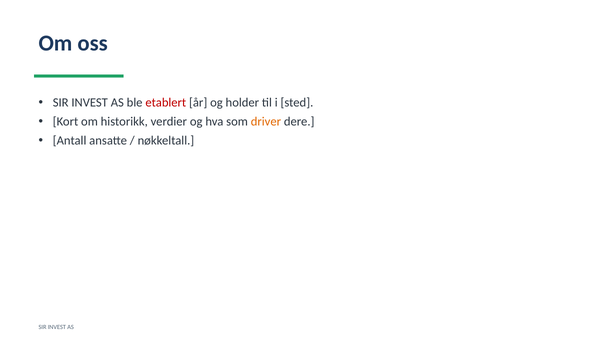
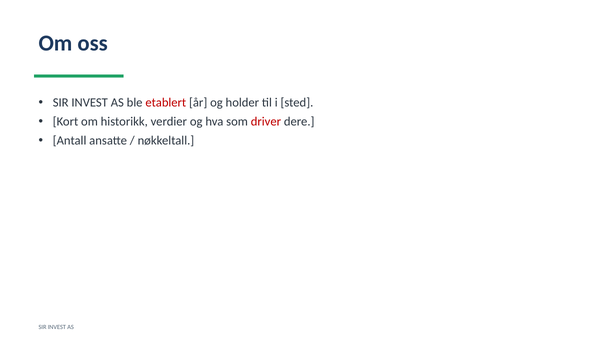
driver colour: orange -> red (266, 122)
